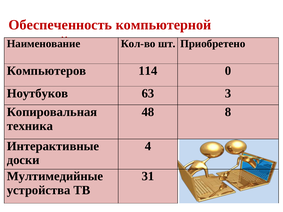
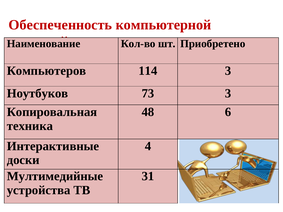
114 0: 0 -> 3 (228, 71)
63: 63 -> 73 (148, 94)
8: 8 -> 6 (228, 112)
